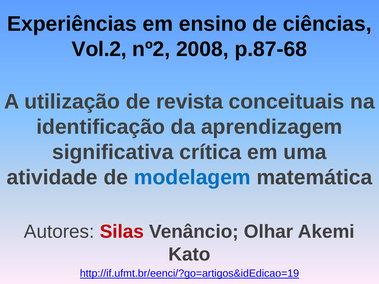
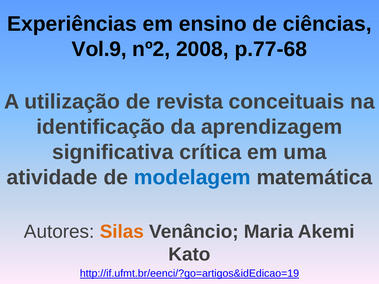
Vol.2: Vol.2 -> Vol.9 (99, 49)
p.87-68: p.87-68 -> p.77-68 (271, 49)
Silas colour: red -> orange (122, 232)
Olhar: Olhar -> Maria (269, 232)
